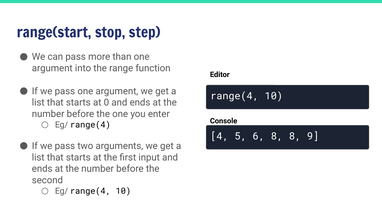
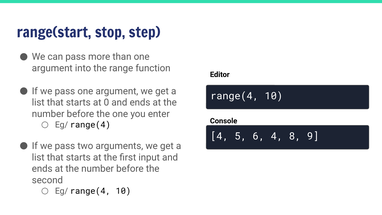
6 8: 8 -> 4 (277, 136)
